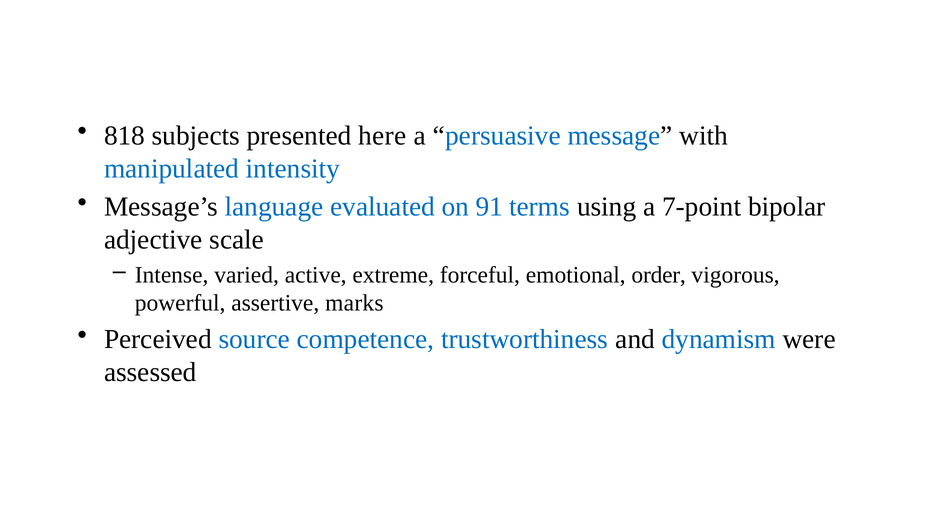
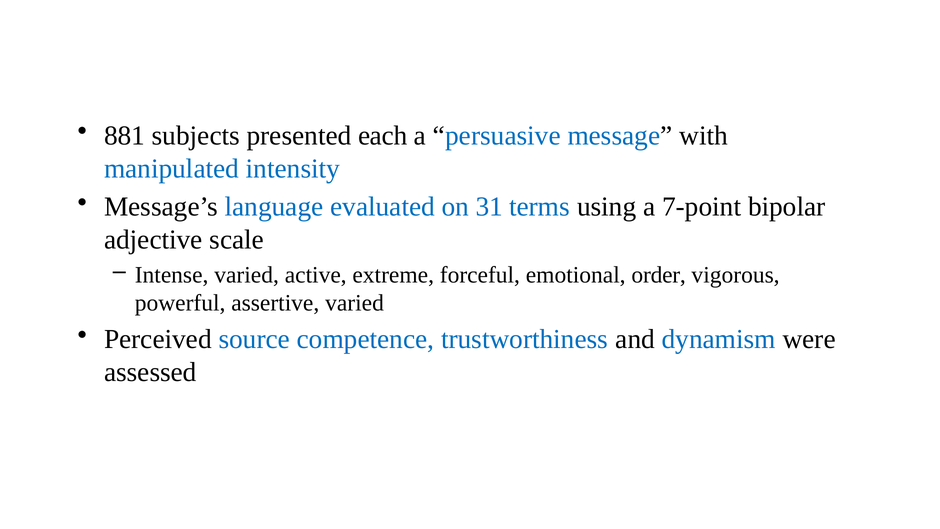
818: 818 -> 881 (125, 135)
here: here -> each (383, 135)
91: 91 -> 31 (489, 207)
assertive marks: marks -> varied (355, 303)
